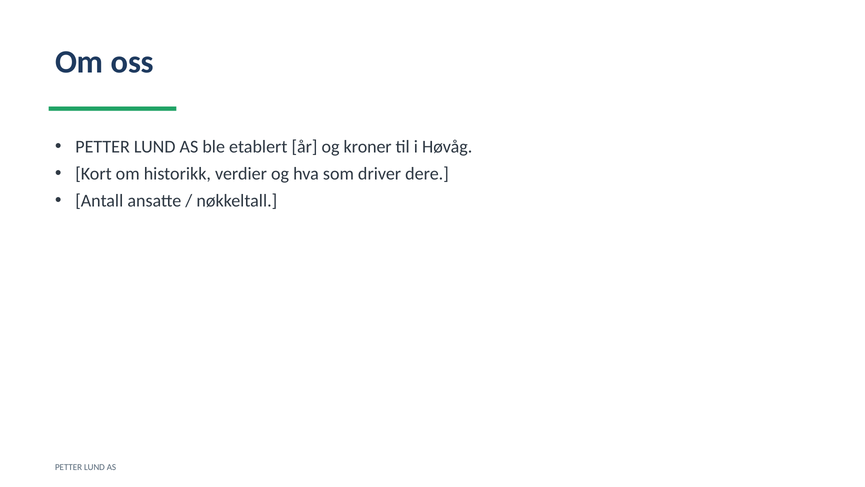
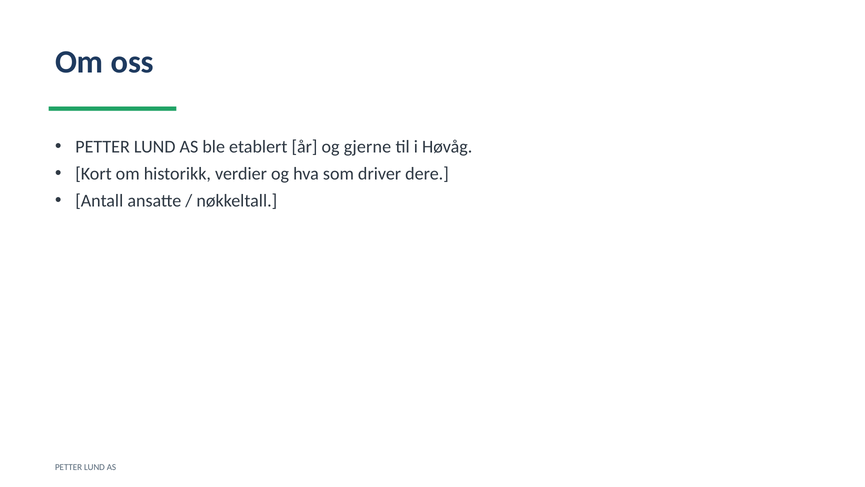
kroner: kroner -> gjerne (367, 147)
